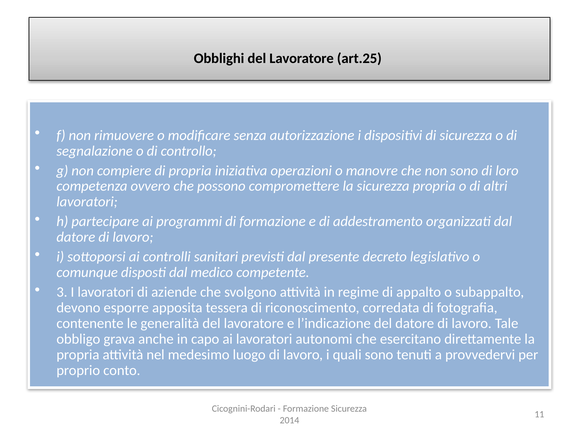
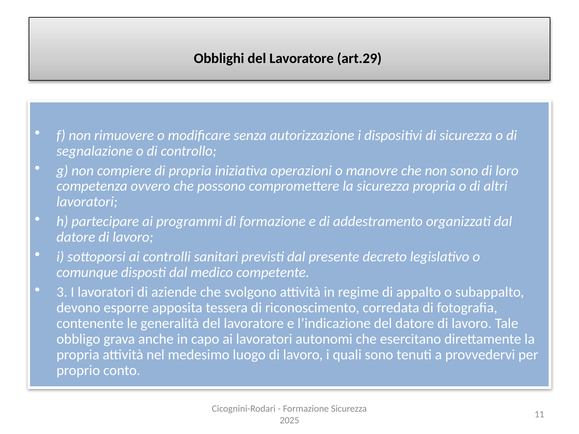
art.25: art.25 -> art.29 (359, 59)
2014: 2014 -> 2025 (289, 420)
